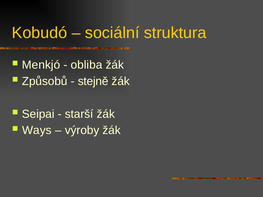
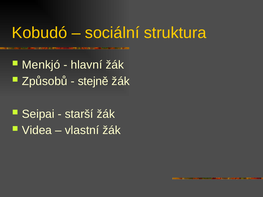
obliba: obliba -> hlavní (86, 65)
Ways: Ways -> Videa (37, 130)
výroby: výroby -> vlastní (82, 130)
